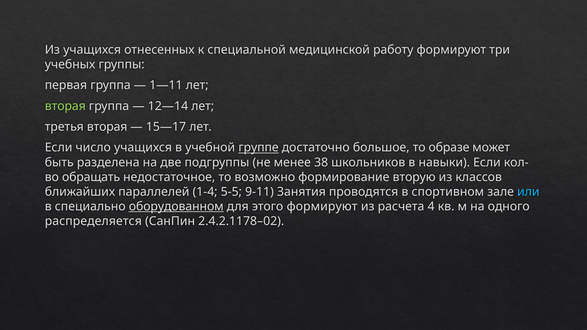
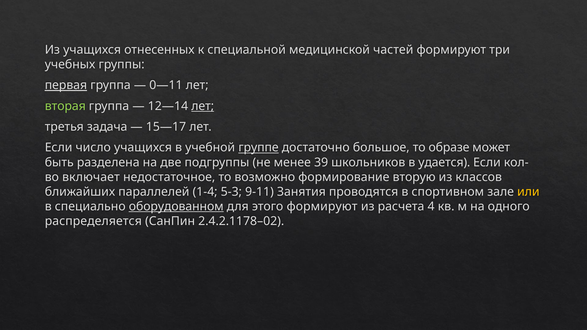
работу: работу -> частей (393, 50)
первая underline: none -> present (66, 85)
1—11: 1—11 -> 0—11 (166, 85)
лет underline: none -> present (203, 106)
третья вторая: вторая -> задача (107, 127)
38: 38 -> 39 (321, 162)
навыки: навыки -> удается (444, 162)
обращать: обращать -> включает (91, 177)
5-5: 5-5 -> 5-3 (231, 192)
или colour: light blue -> yellow (528, 192)
